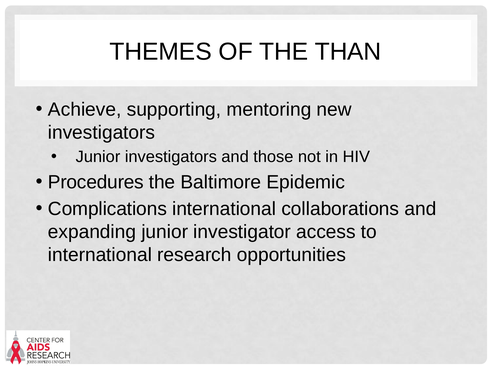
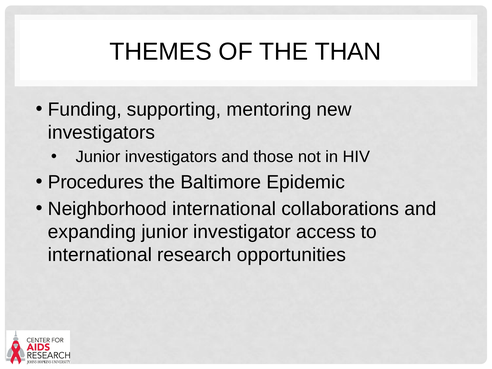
Achieve: Achieve -> Funding (85, 110)
Complications: Complications -> Neighborhood (107, 209)
